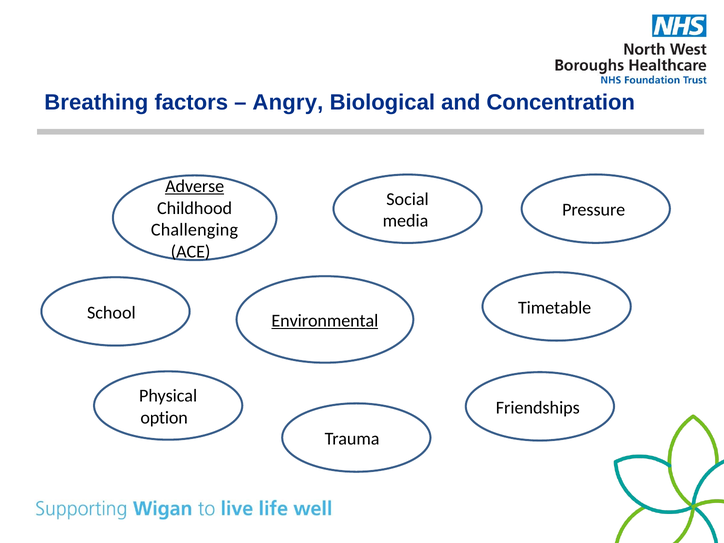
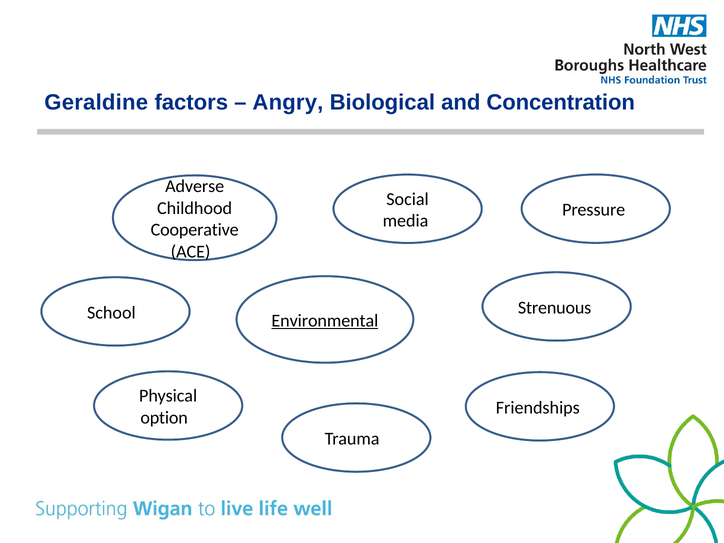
Breathing: Breathing -> Geraldine (96, 102)
Adverse underline: present -> none (195, 186)
Challenging: Challenging -> Cooperative (195, 230)
Timetable: Timetable -> Strenuous (555, 308)
